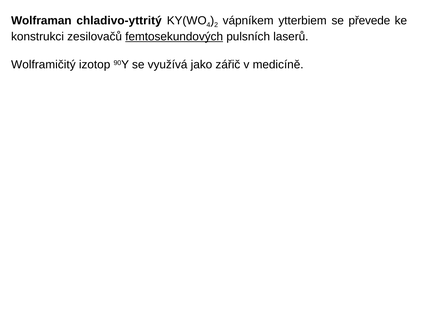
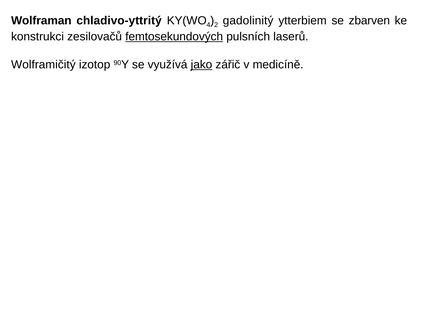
vápníkem: vápníkem -> gadolinitý (248, 20)
převede: převede -> zbarven (369, 20)
jako underline: none -> present (201, 65)
